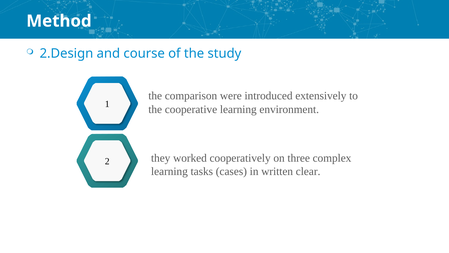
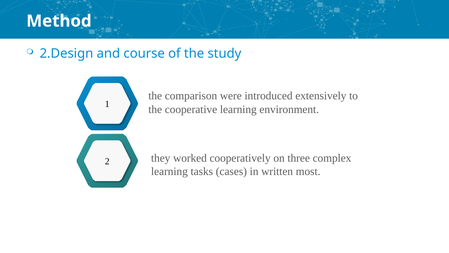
clear: clear -> most (308, 171)
